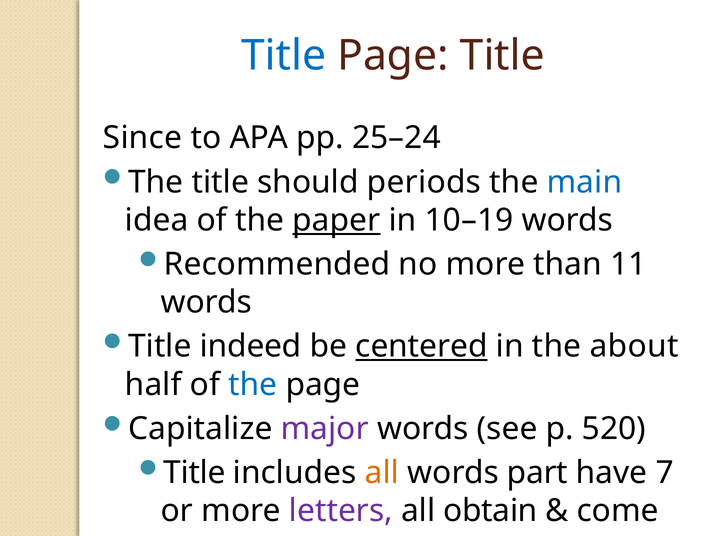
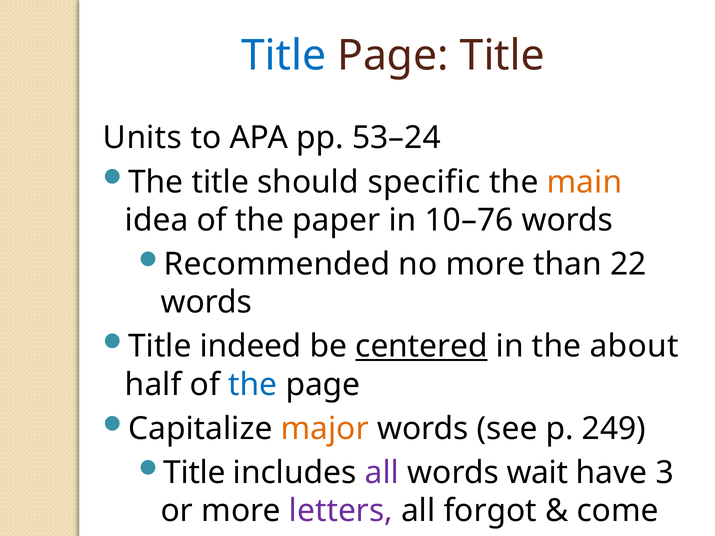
Since: Since -> Units (142, 138)
25–24: 25–24 -> 53–24 (396, 138)
periods: periods -> specific (424, 182)
main colour: blue -> orange (584, 182)
paper underline: present -> none (336, 220)
10–19: 10–19 -> 10–76 (469, 220)
11: 11 -> 22 (628, 264)
major colour: purple -> orange (325, 429)
520: 520 -> 249 (614, 429)
all colour: orange -> purple (382, 473)
part: part -> wait (537, 473)
7: 7 -> 3 (665, 473)
obtain: obtain -> forgot (490, 511)
